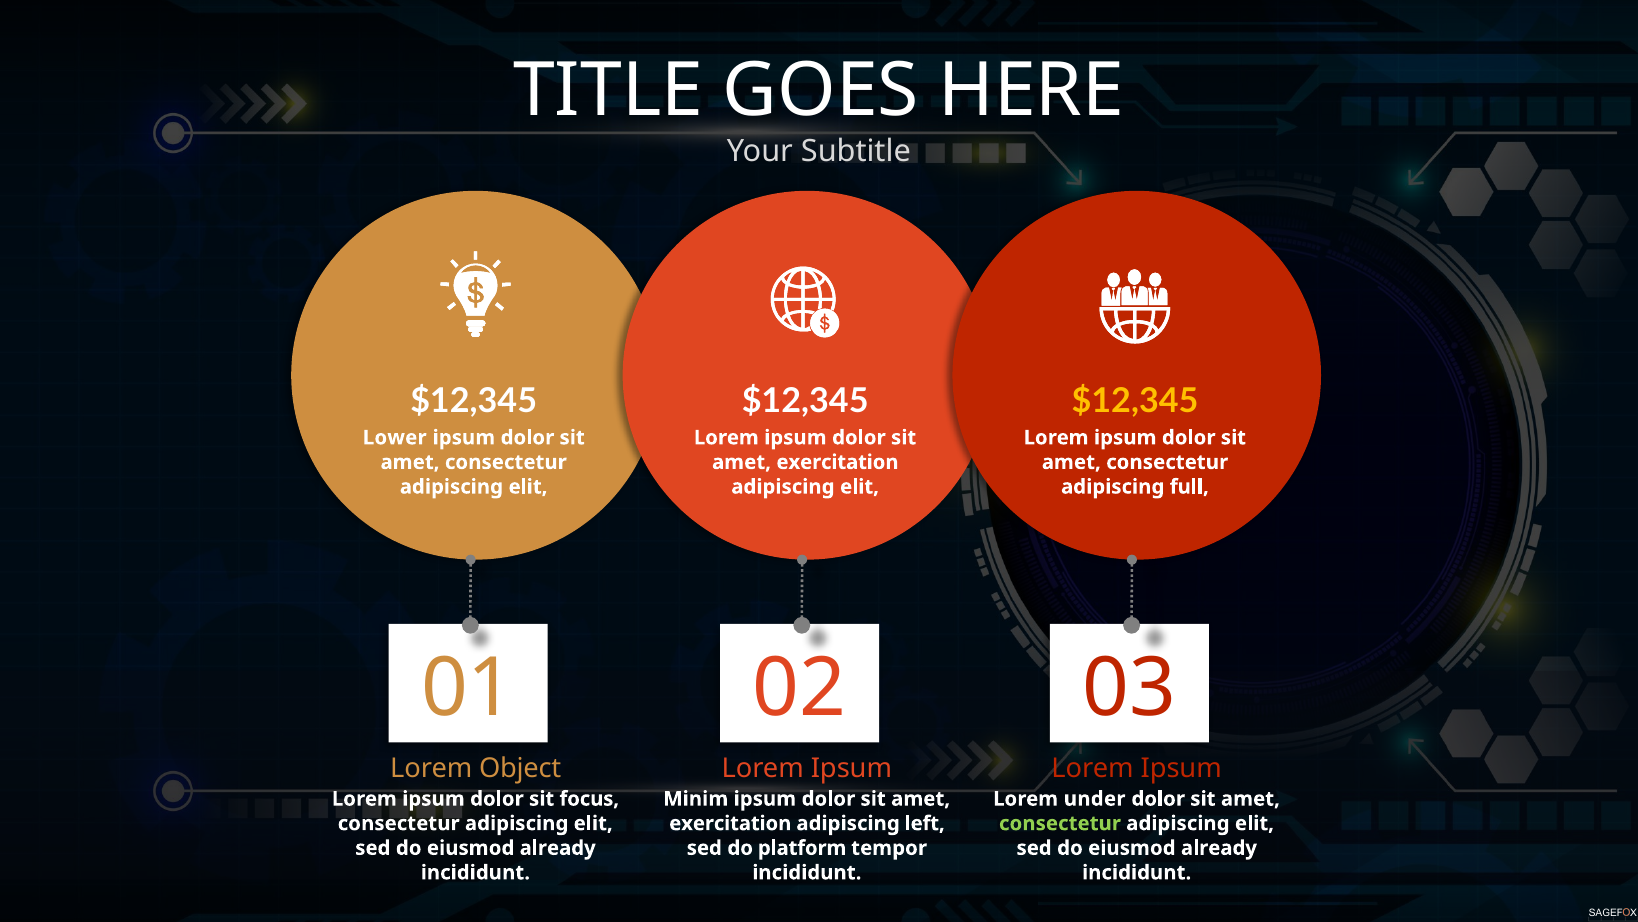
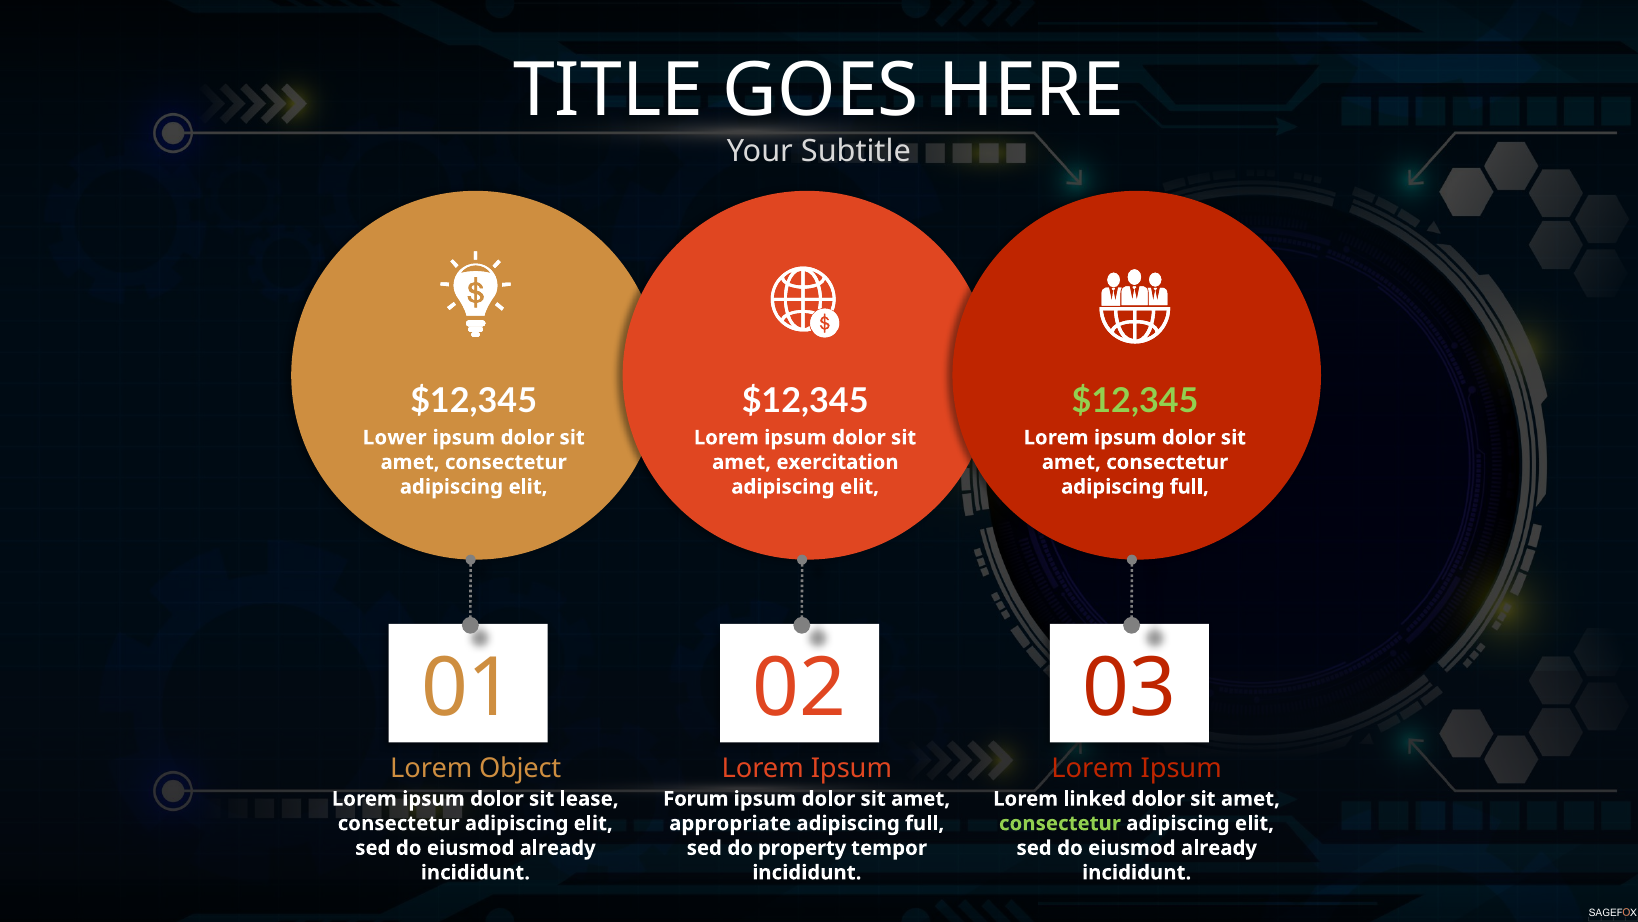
$12,345 colour: yellow -> light green (1135, 401)
focus: focus -> lease (589, 798)
Minim: Minim -> Forum (696, 798)
under: under -> linked (1095, 798)
exercitation: exercitation -> appropriate (730, 823)
left: left -> full (925, 823)
platform: platform -> property (802, 847)
